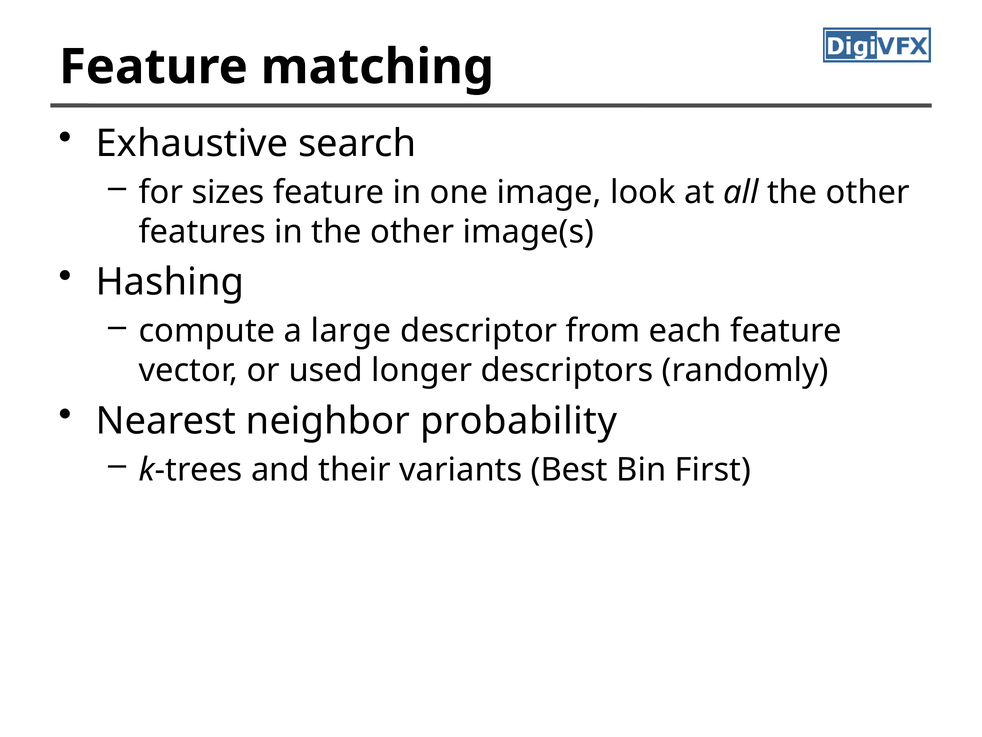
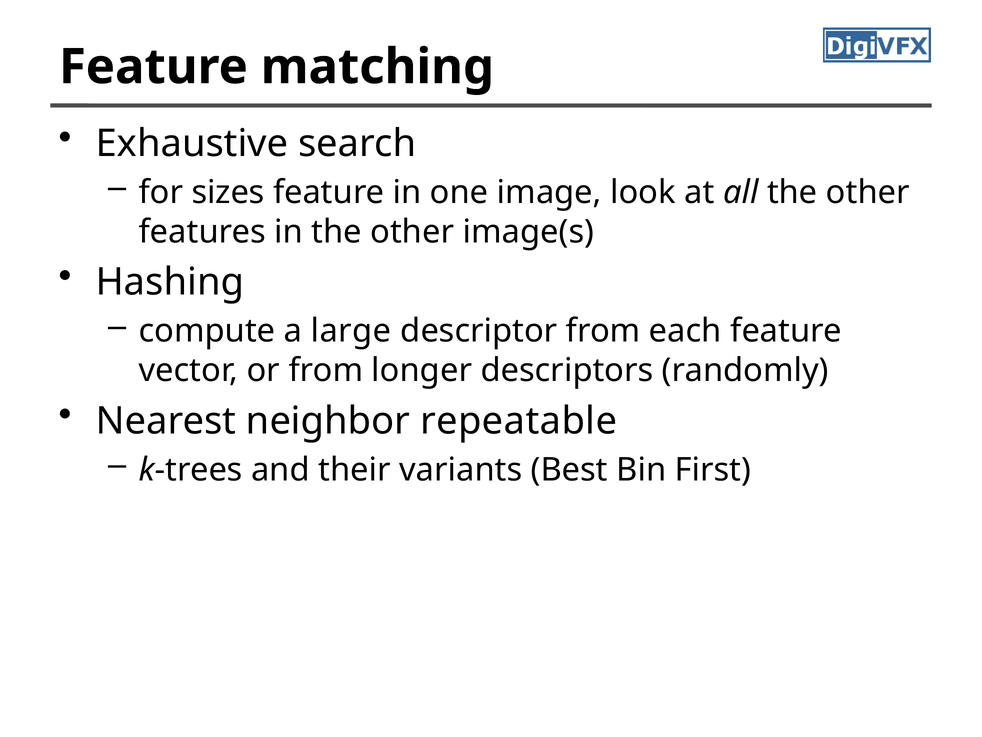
or used: used -> from (326, 370)
probability: probability -> repeatable (519, 421)
